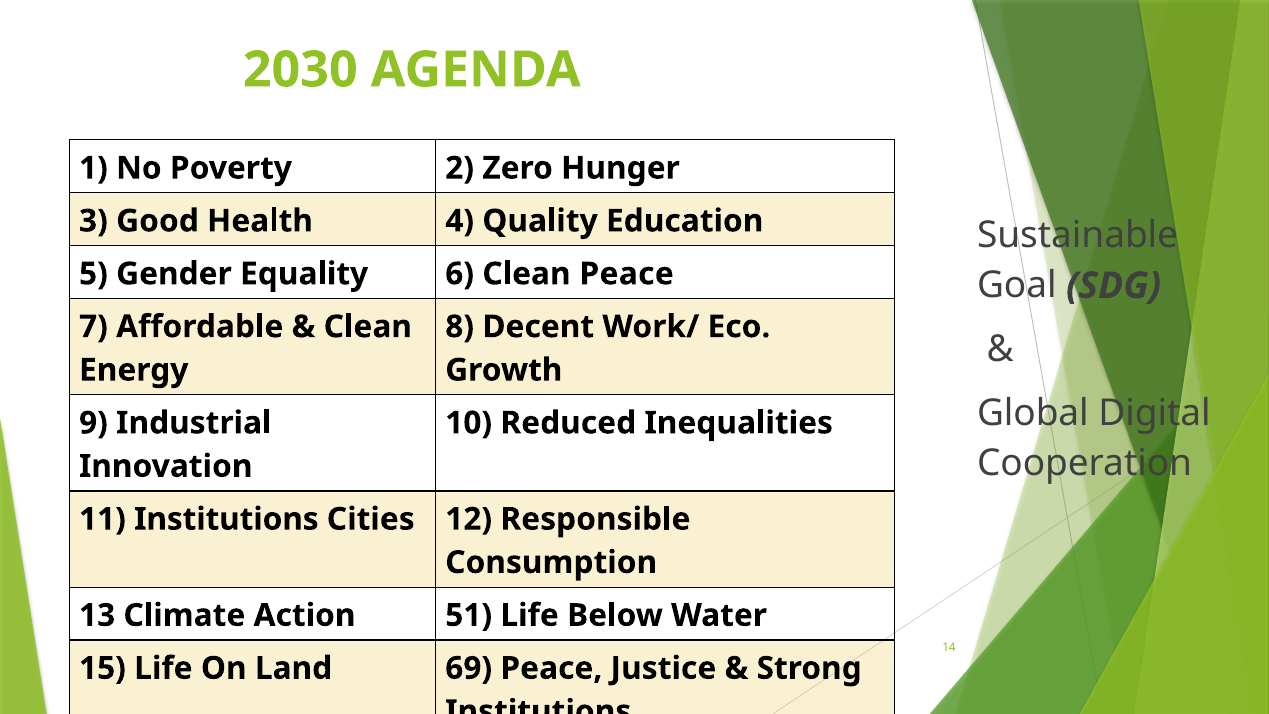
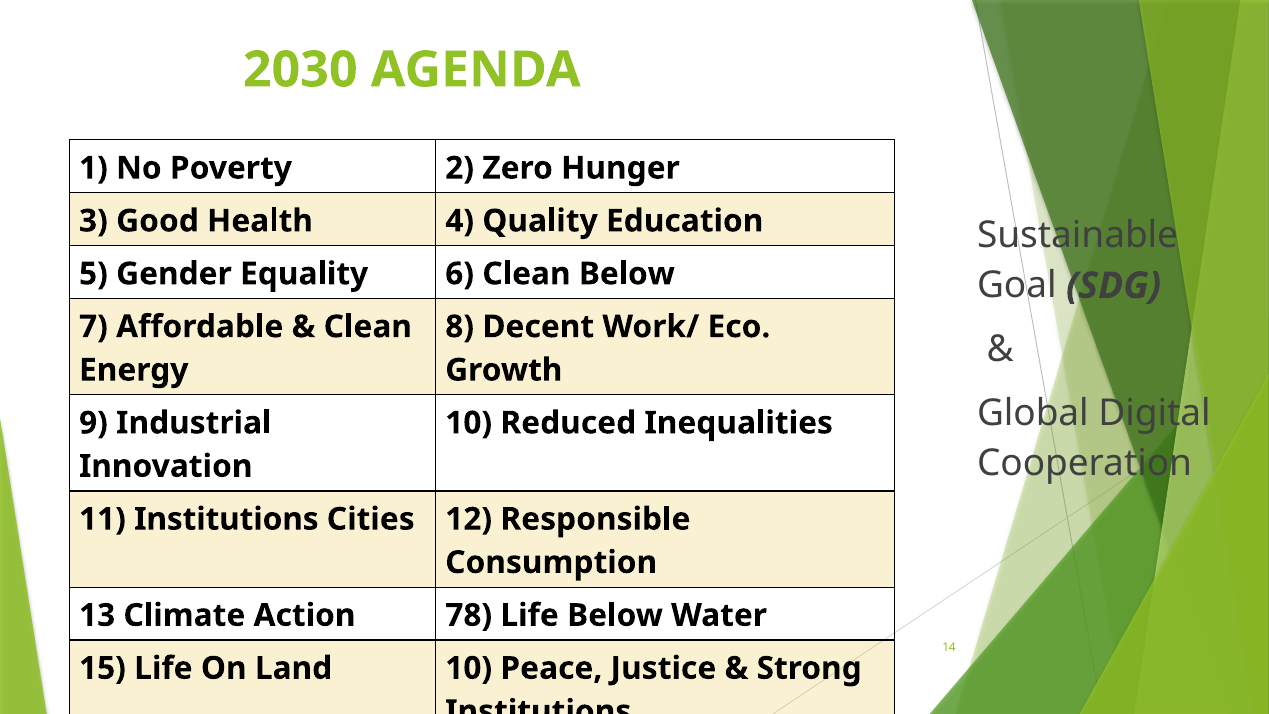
Clean Peace: Peace -> Below (627, 274)
51: 51 -> 78 (469, 615)
Land 69: 69 -> 10 (469, 668)
